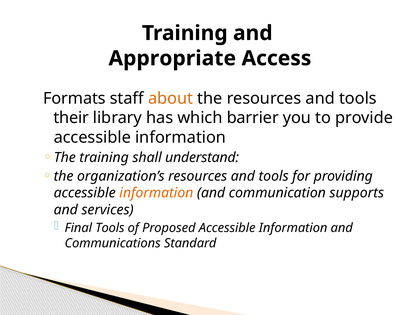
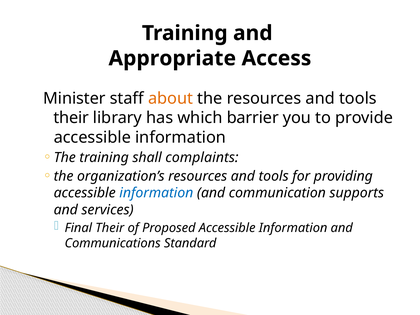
Formats: Formats -> Minister (74, 98)
understand: understand -> complaints (202, 157)
information colour: orange -> blue (156, 193)
Final Tools: Tools -> Their (110, 228)
